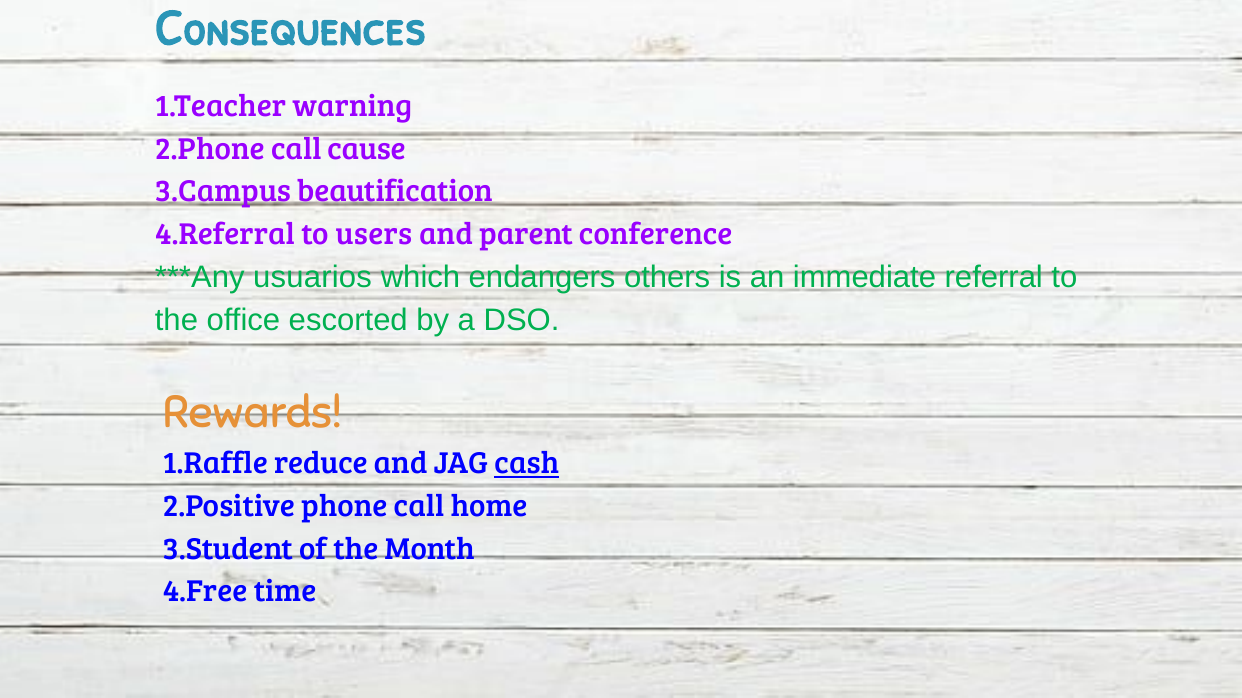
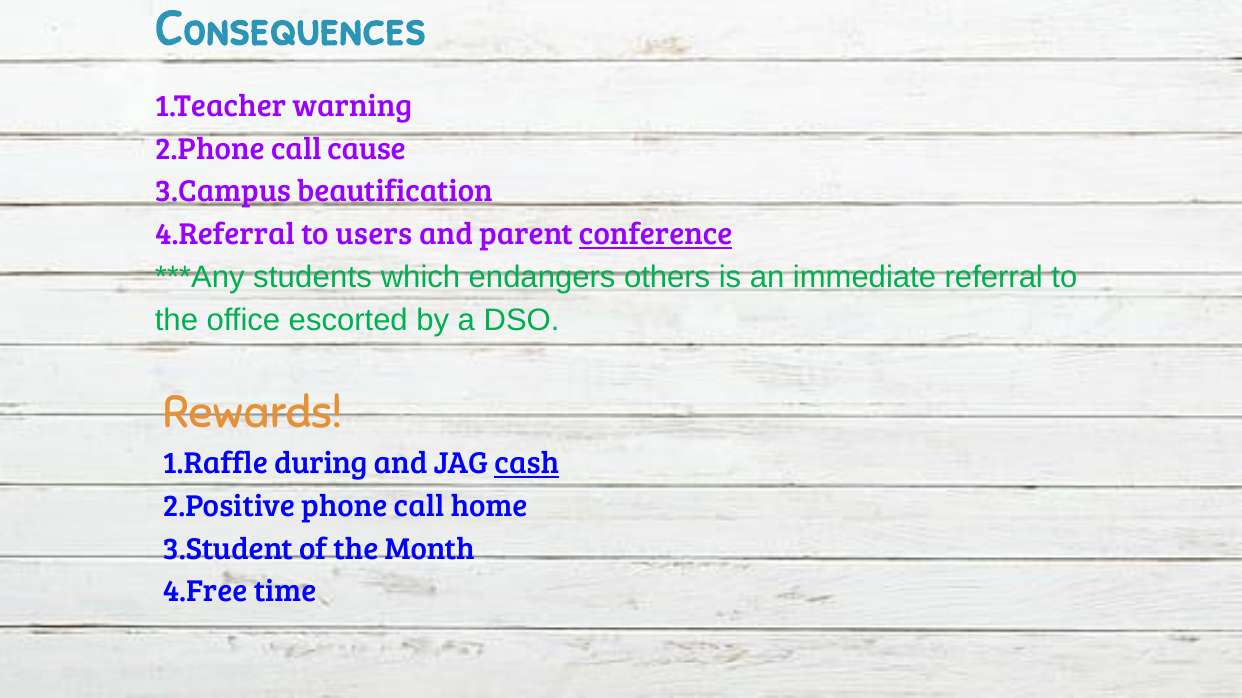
conference underline: none -> present (656, 235)
usuarios: usuarios -> students (313, 277)
reduce: reduce -> during (321, 464)
